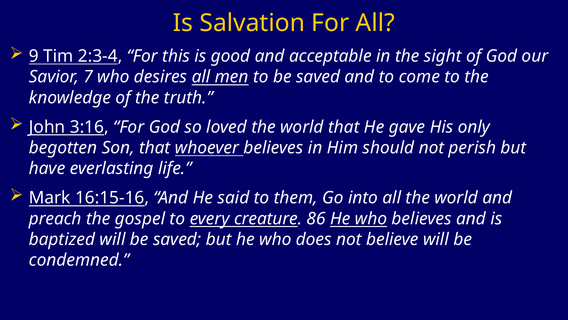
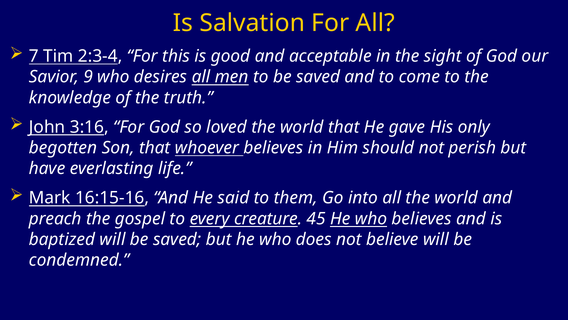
9: 9 -> 7 (34, 56)
7: 7 -> 9 (88, 77)
86: 86 -> 45 (316, 218)
